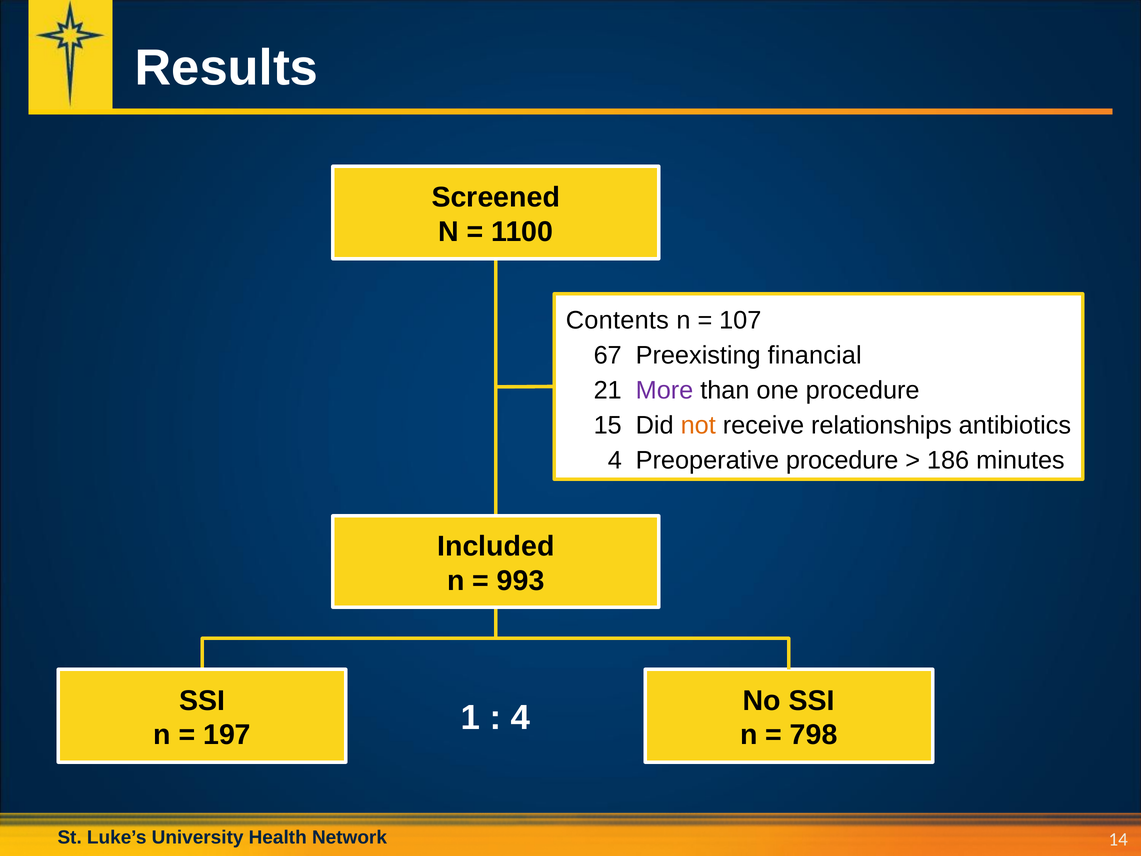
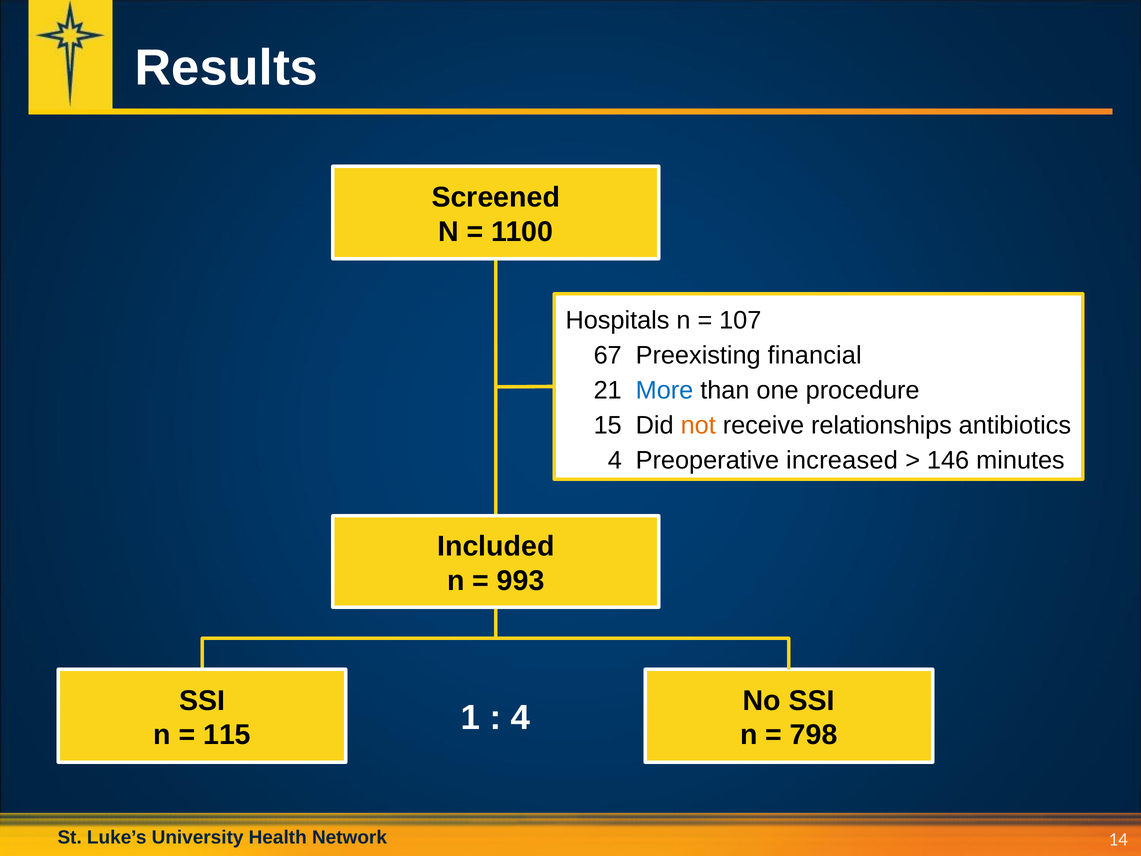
Contents: Contents -> Hospitals (617, 321)
More colour: purple -> blue (664, 390)
Preoperative procedure: procedure -> increased (842, 460)
186: 186 -> 146 (948, 460)
197: 197 -> 115 (227, 735)
